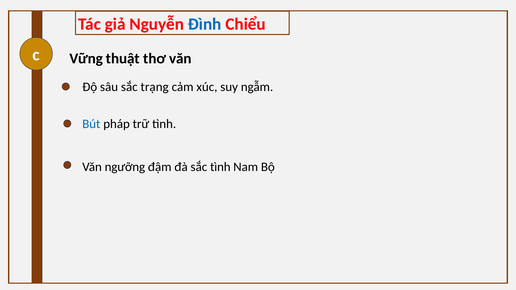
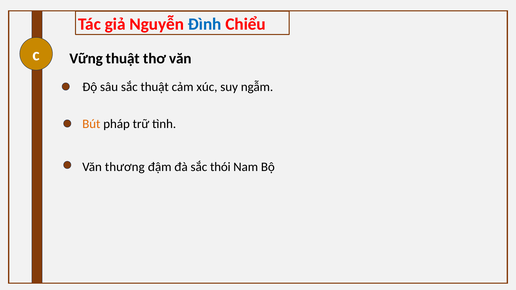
sắc trạng: trạng -> thuật (155, 87)
Bút colour: blue -> orange (91, 124)
ngưỡng: ngưỡng -> thương (125, 167)
sắc tình: tình -> thói (220, 167)
